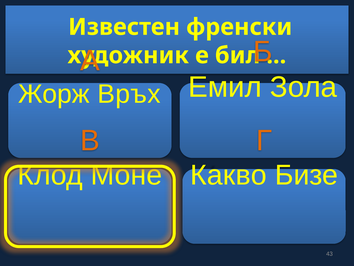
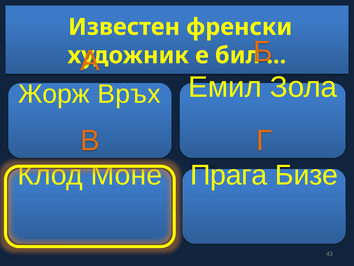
Какво: Какво -> Прага (229, 175)
